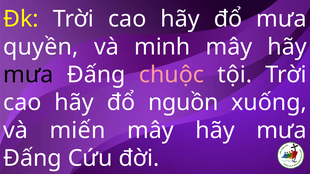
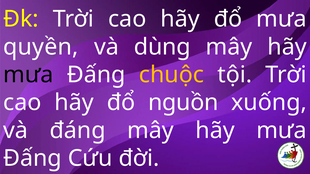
minh: minh -> dùng (162, 47)
chuộc colour: pink -> yellow (171, 75)
miến: miến -> đáng (78, 131)
